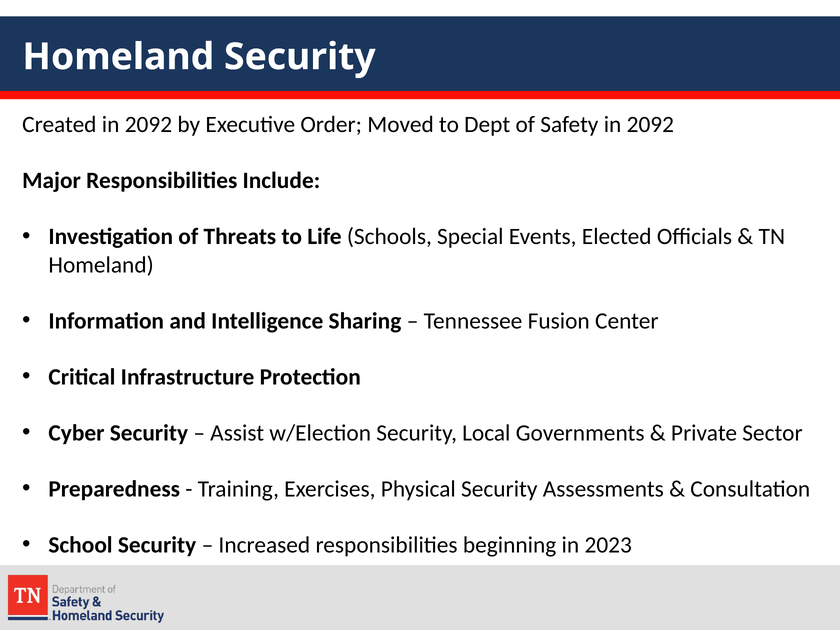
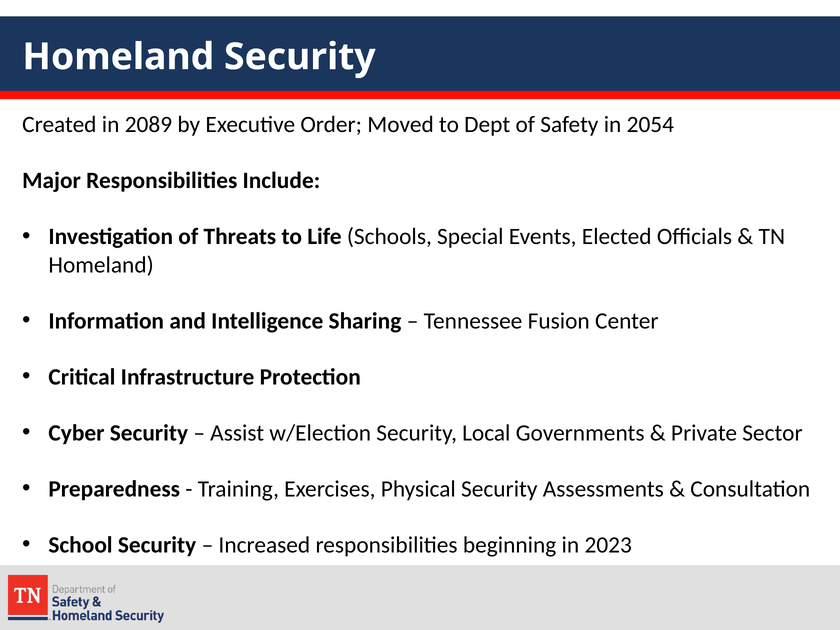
Created in 2092: 2092 -> 2089 (148, 125)
Safety in 2092: 2092 -> 2054 (650, 125)
